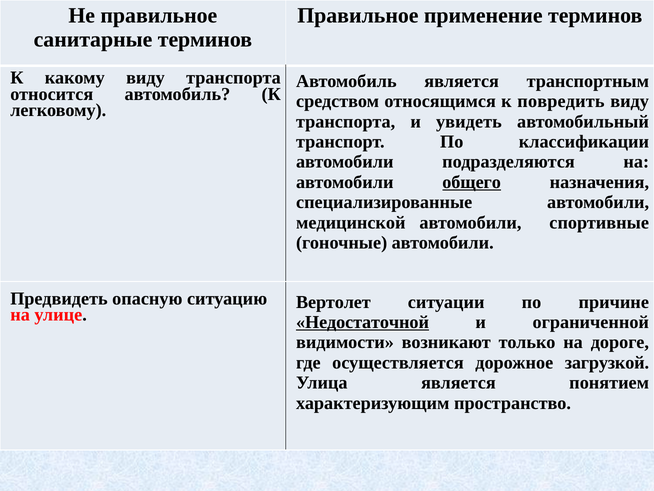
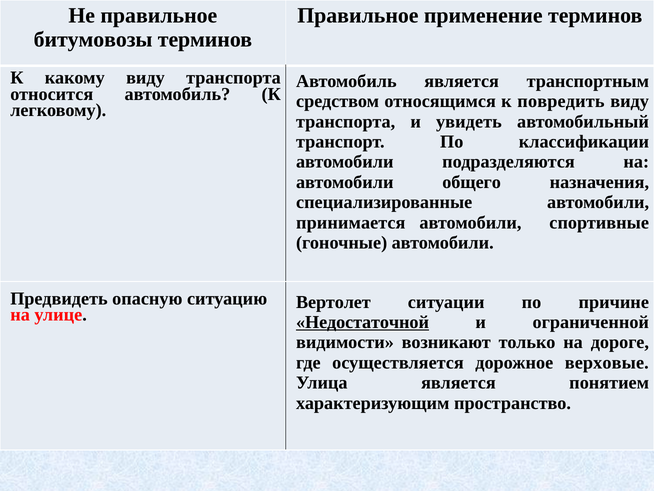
санитарные: санитарные -> битумовозы (93, 40)
общего underline: present -> none (472, 182)
медицинской: медицинской -> принимается (351, 222)
загрузкой: загрузкой -> верховые (607, 362)
